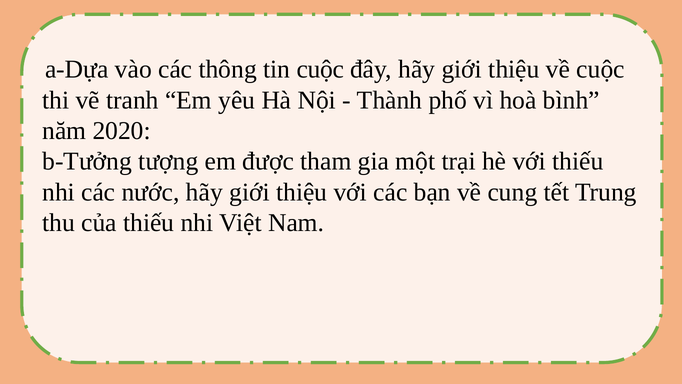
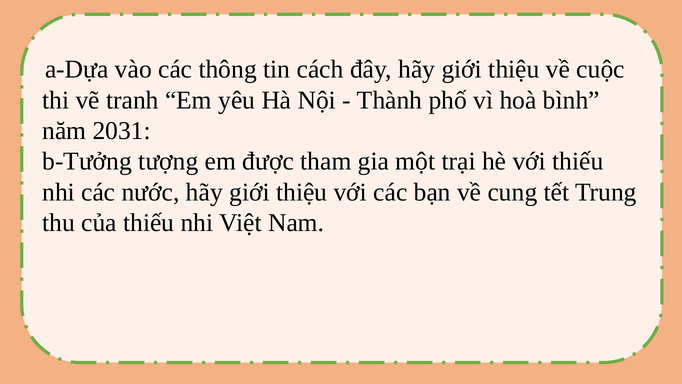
tin cuộc: cuộc -> cách (320, 69)
2020: 2020 -> 2031 (122, 131)
